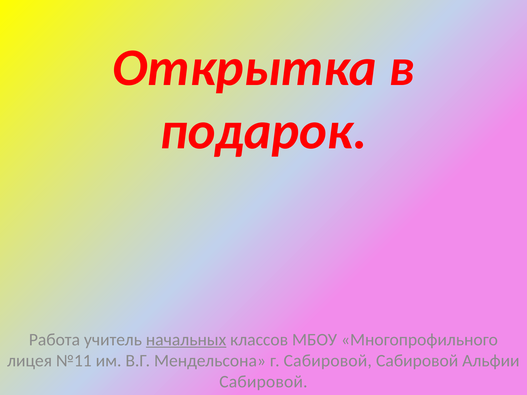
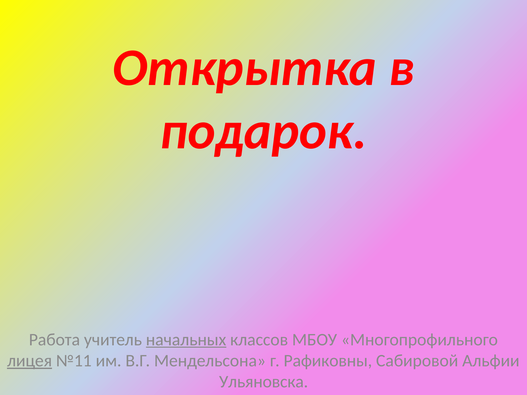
лицея underline: none -> present (30, 361)
г Сабировой: Сабировой -> Рафиковны (328, 361)
Сабировой: Сабировой -> Ульяновска (264, 382)
